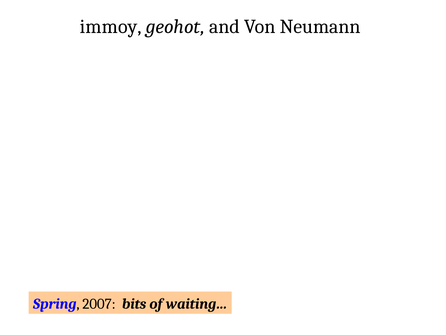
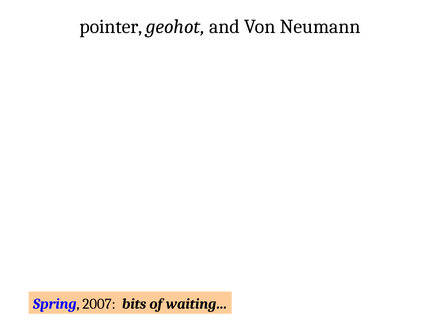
immoy: immoy -> pointer (111, 27)
